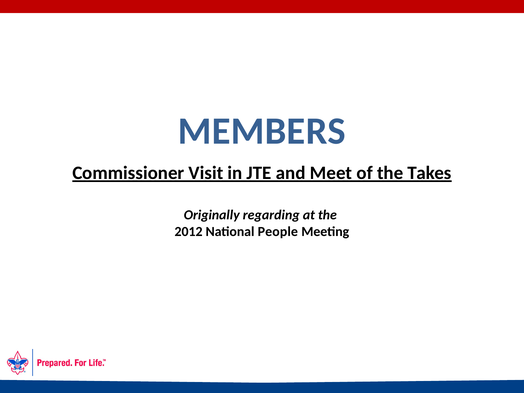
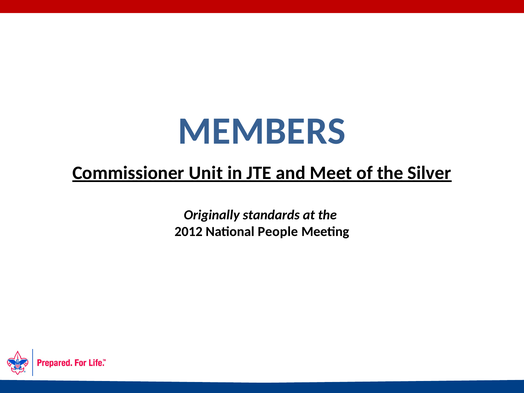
Visit: Visit -> Unit (206, 173)
Takes: Takes -> Silver (429, 173)
regarding: regarding -> standards (271, 215)
